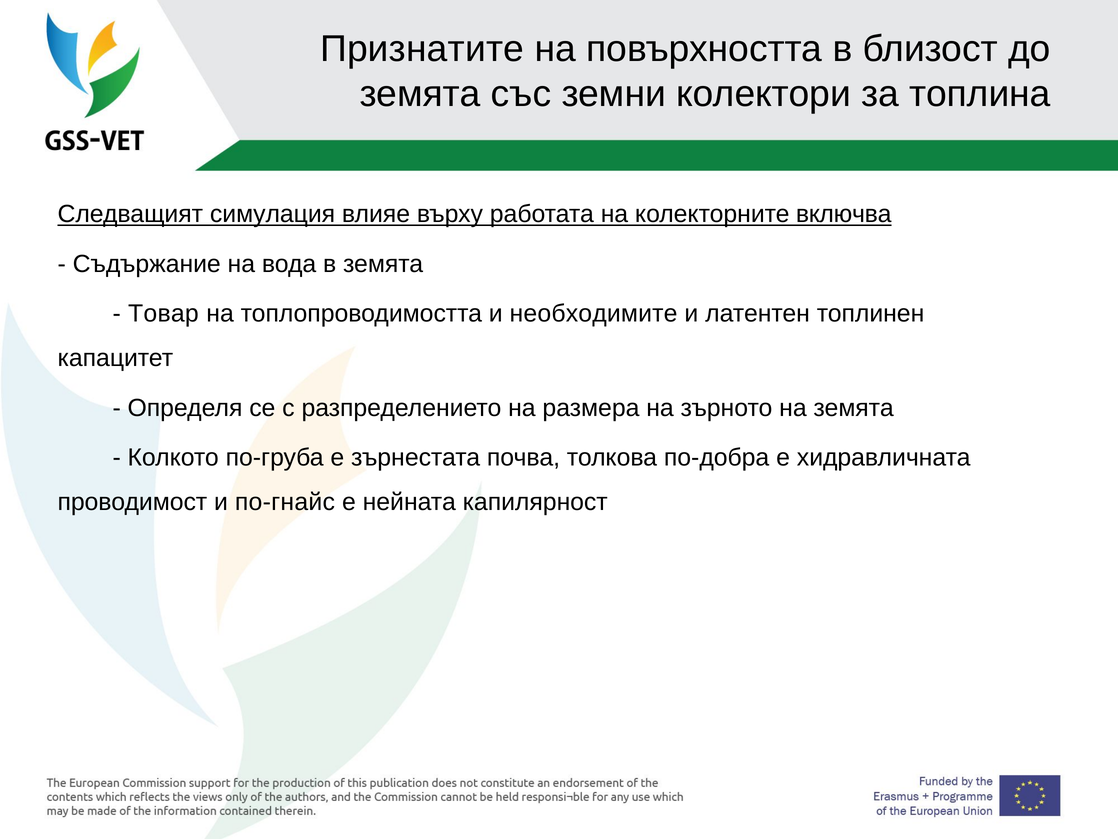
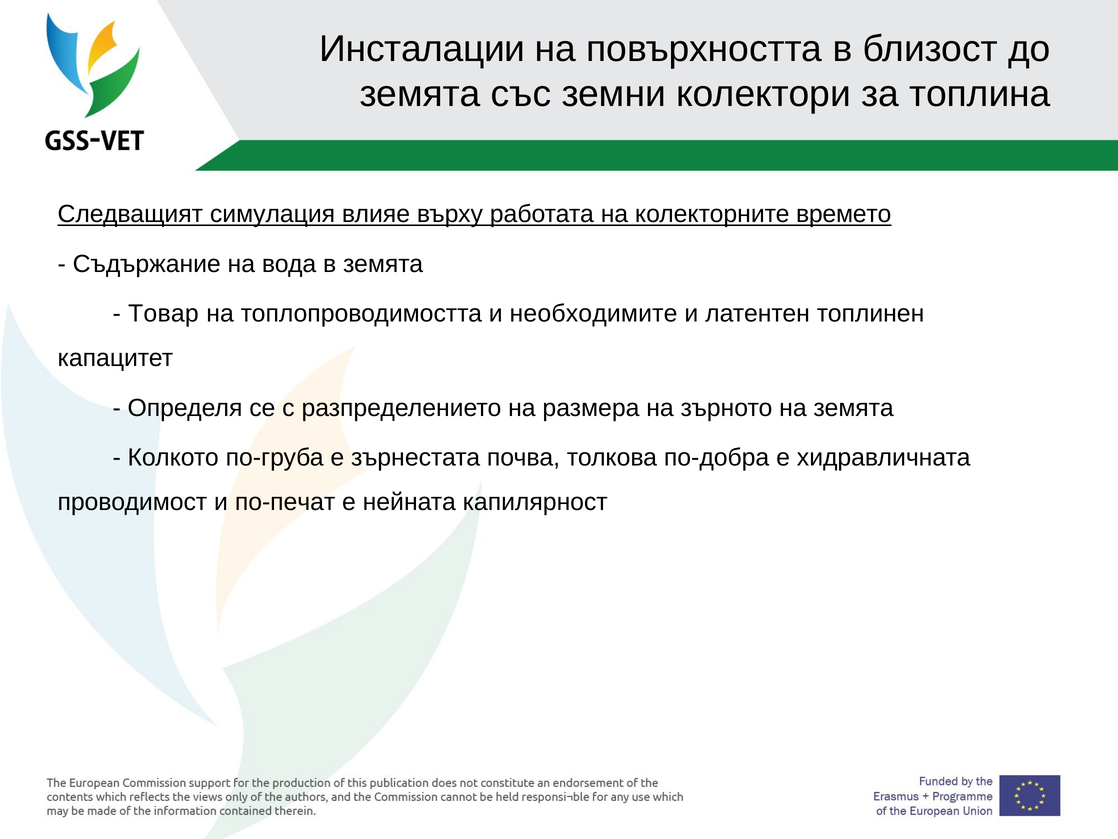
Признатите: Признатите -> Инсталации (422, 49)
включва: включва -> времето (844, 214)
по-гнайс: по-гнайс -> по-печат (285, 502)
